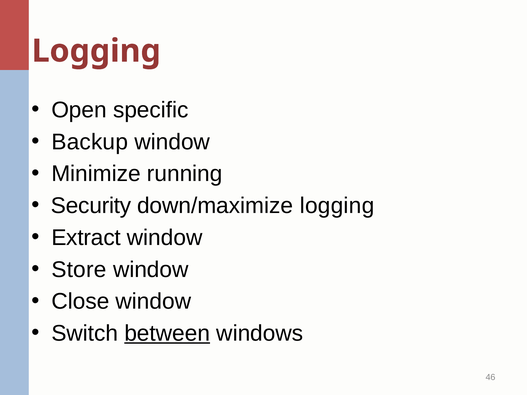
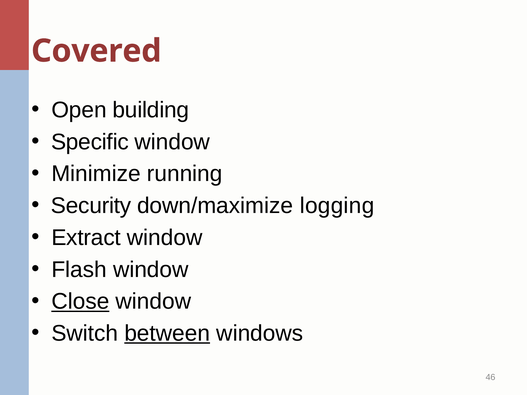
Logging: Logging -> Covered (96, 51)
specific: specific -> building (151, 110)
Backup: Backup -> Specific (90, 142)
Store: Store -> Flash (79, 270)
Close underline: none -> present (80, 302)
